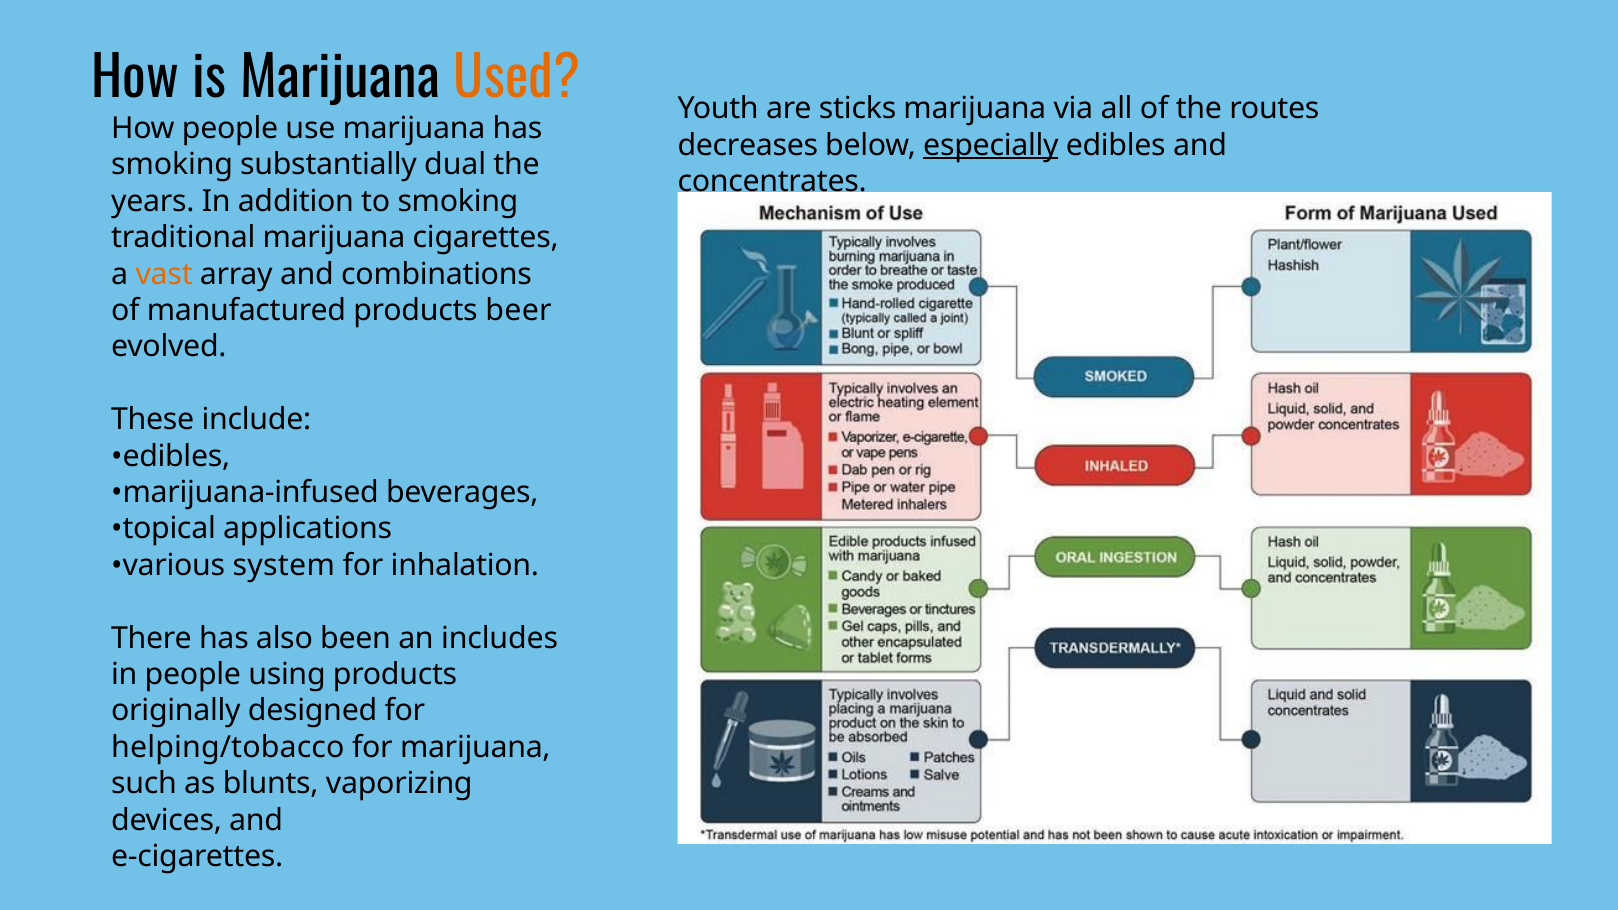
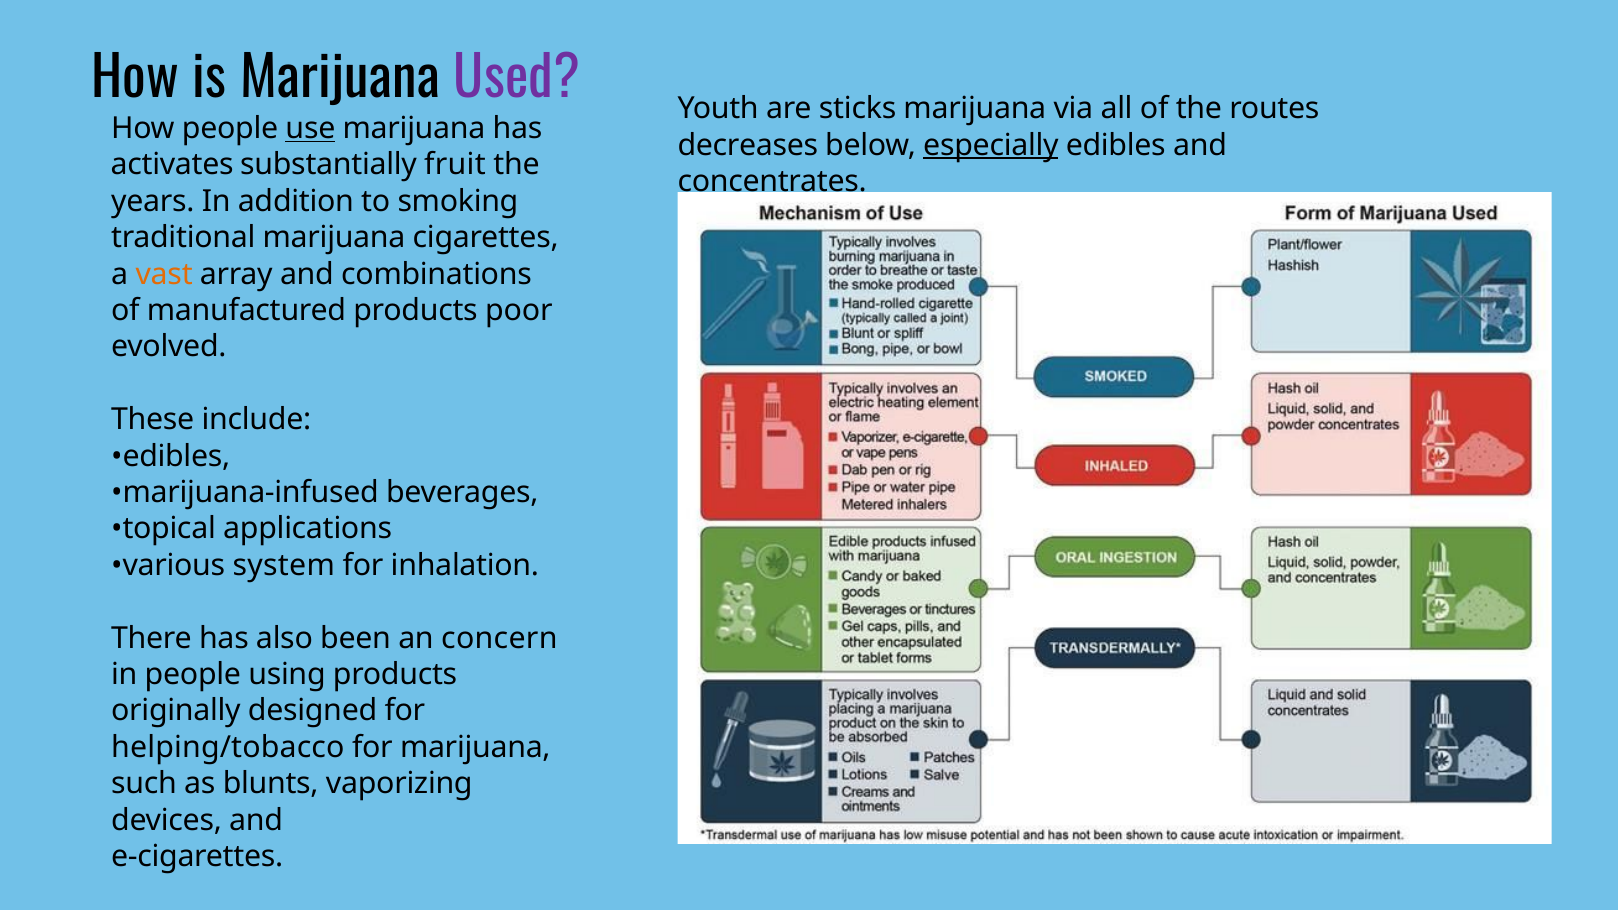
Used colour: orange -> purple (517, 80)
use underline: none -> present (310, 129)
smoking: smoking -> activates (172, 165)
dual: dual -> fruit (455, 165)
beer: beer -> poor (519, 311)
includes: includes -> concern (499, 638)
